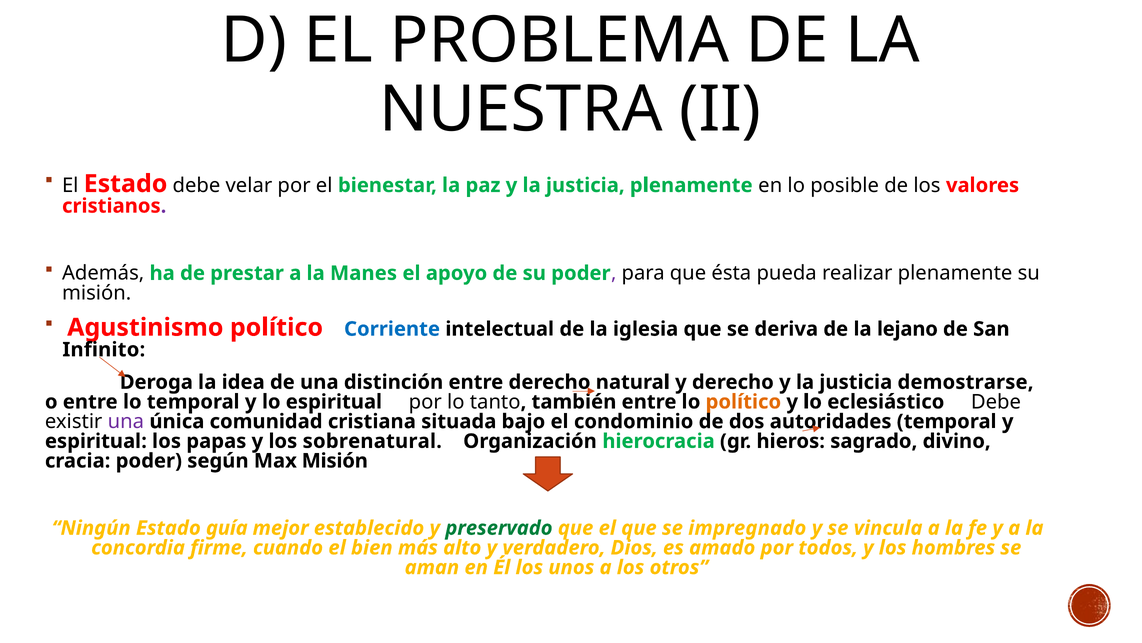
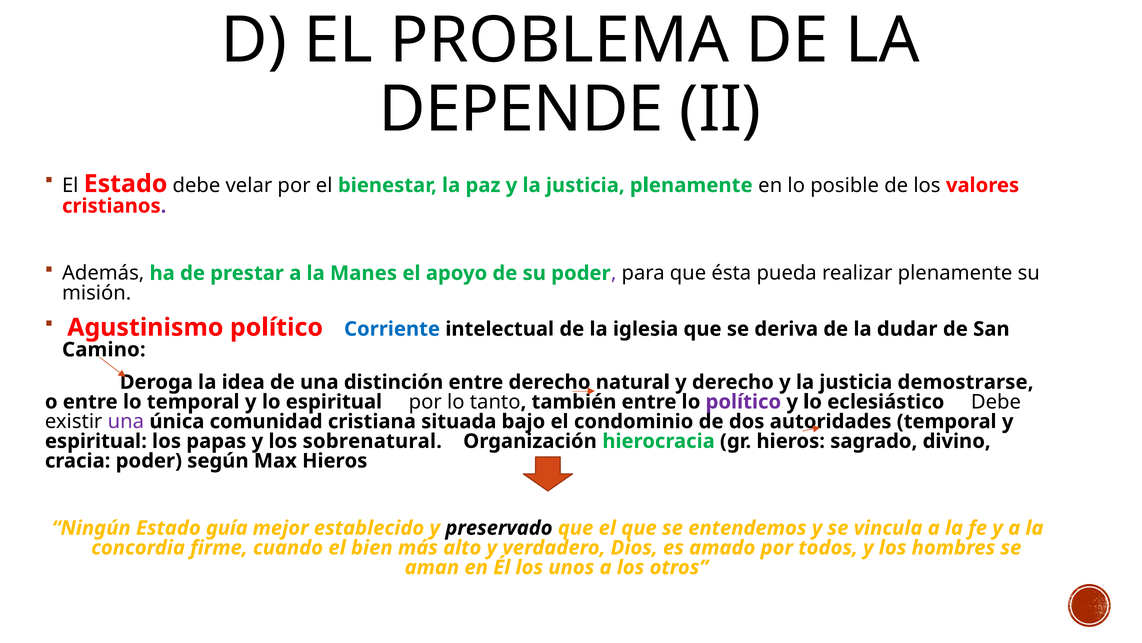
NUESTRA: NUESTRA -> DEPENDE (521, 110)
lejano: lejano -> dudar (907, 329)
Infinito: Infinito -> Camino (104, 349)
político colour: orange -> purple (743, 401)
Max Misión: Misión -> Hieros (335, 460)
preservado colour: green -> black (499, 528)
impregnado: impregnado -> entendemos (747, 528)
